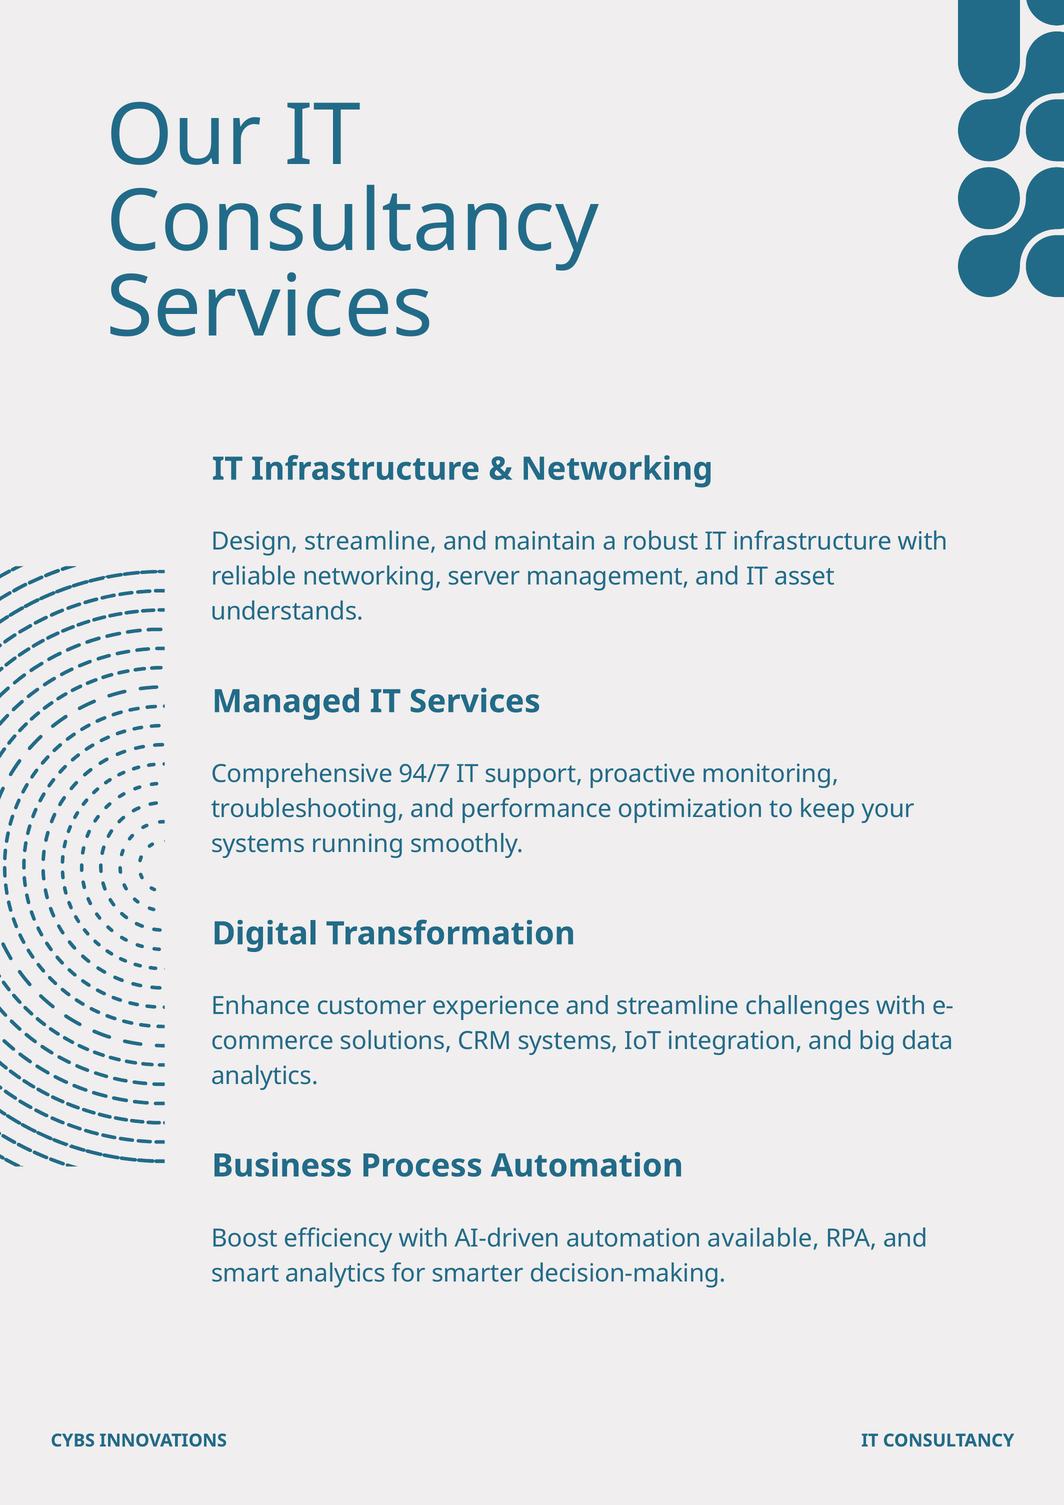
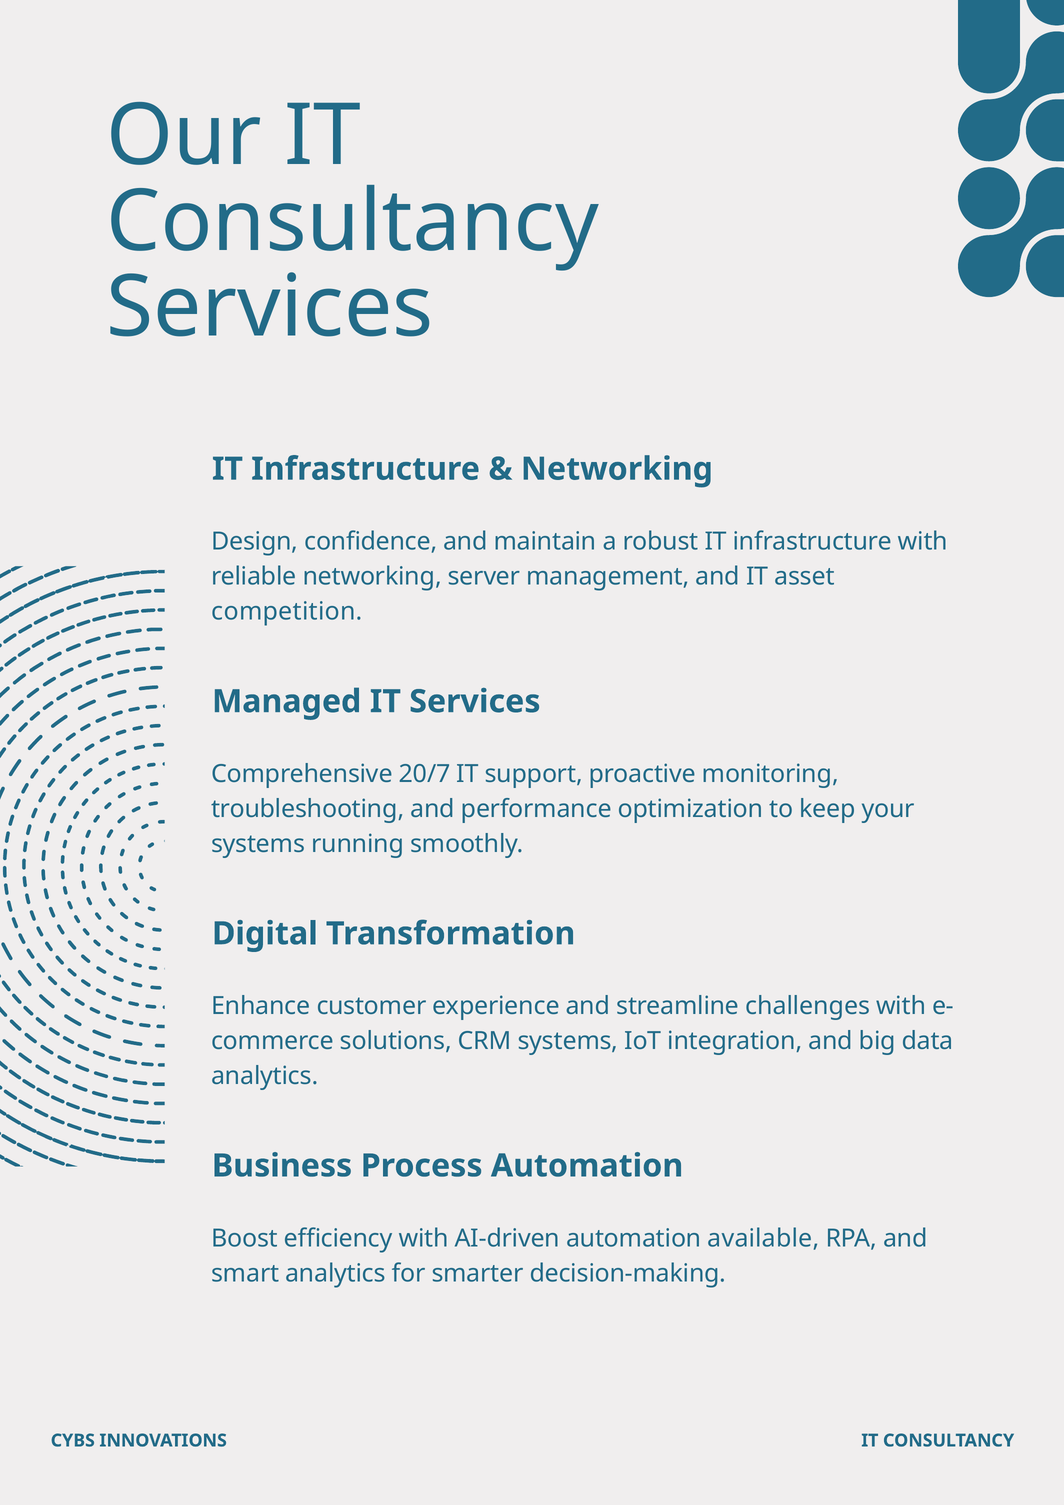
Design streamline: streamline -> confidence (371, 542)
understands: understands -> competition (287, 612)
94/7: 94/7 -> 20/7 (425, 774)
